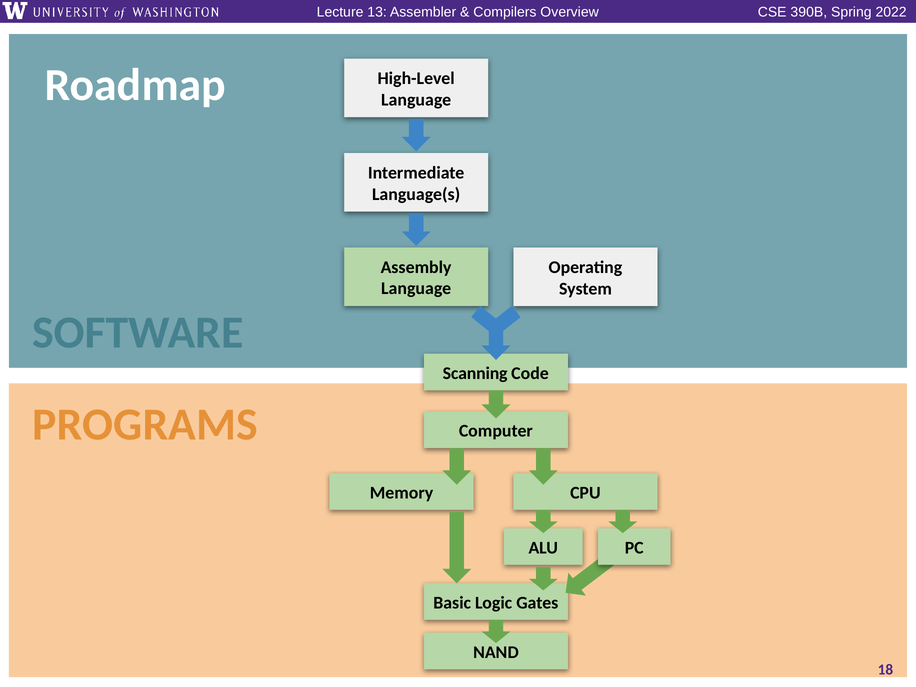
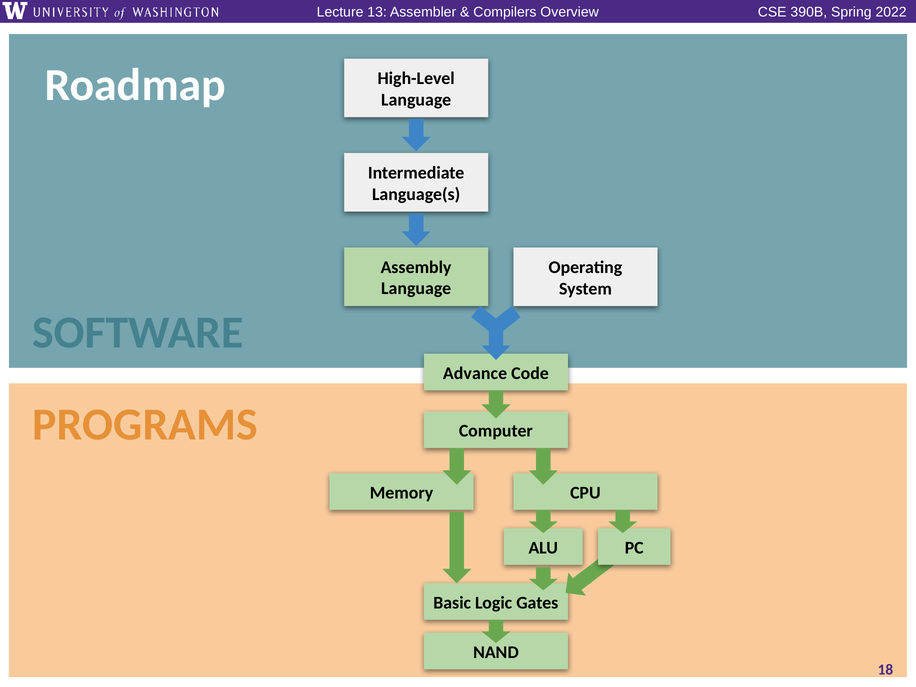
Scanning: Scanning -> Advance (475, 373)
